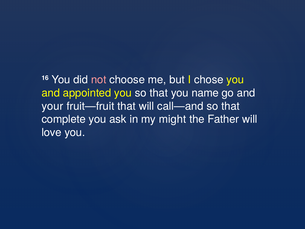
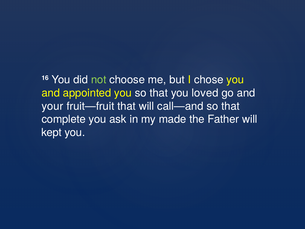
not colour: pink -> light green (99, 80)
name: name -> loved (205, 93)
might: might -> made (173, 119)
love: love -> kept (52, 132)
